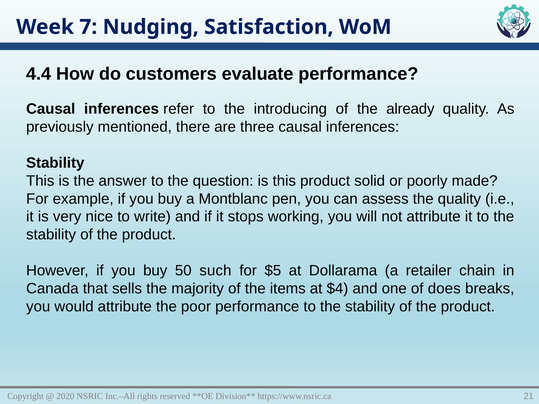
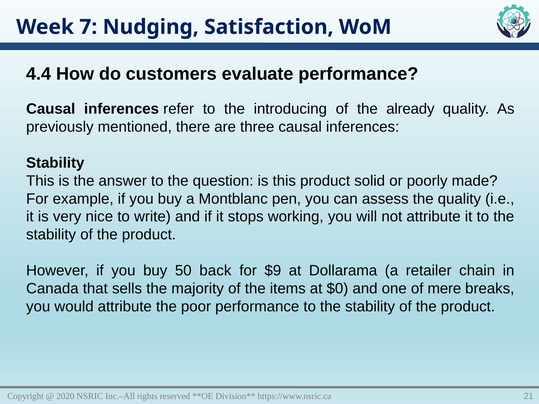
such: such -> back (215, 271)
$5: $5 -> $9 (273, 271)
$4: $4 -> $0 (337, 289)
does: does -> mere (444, 289)
